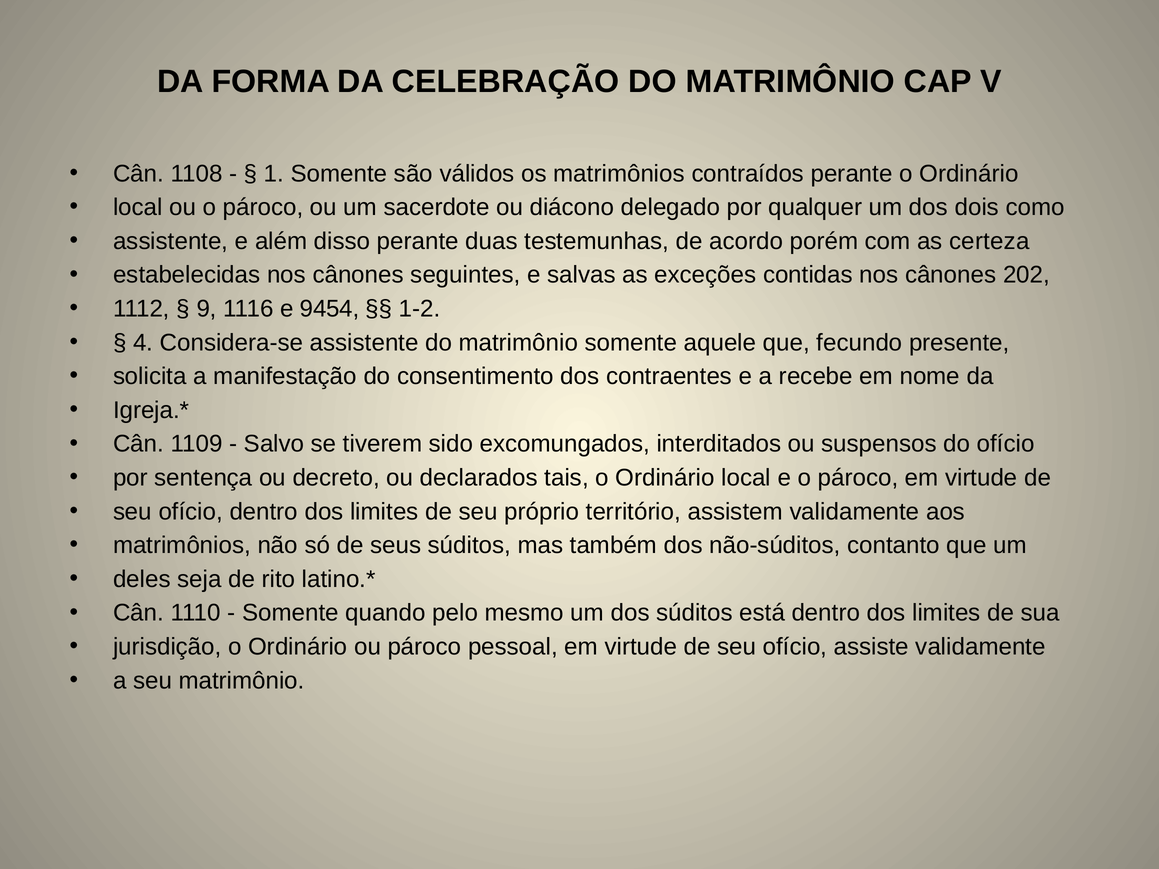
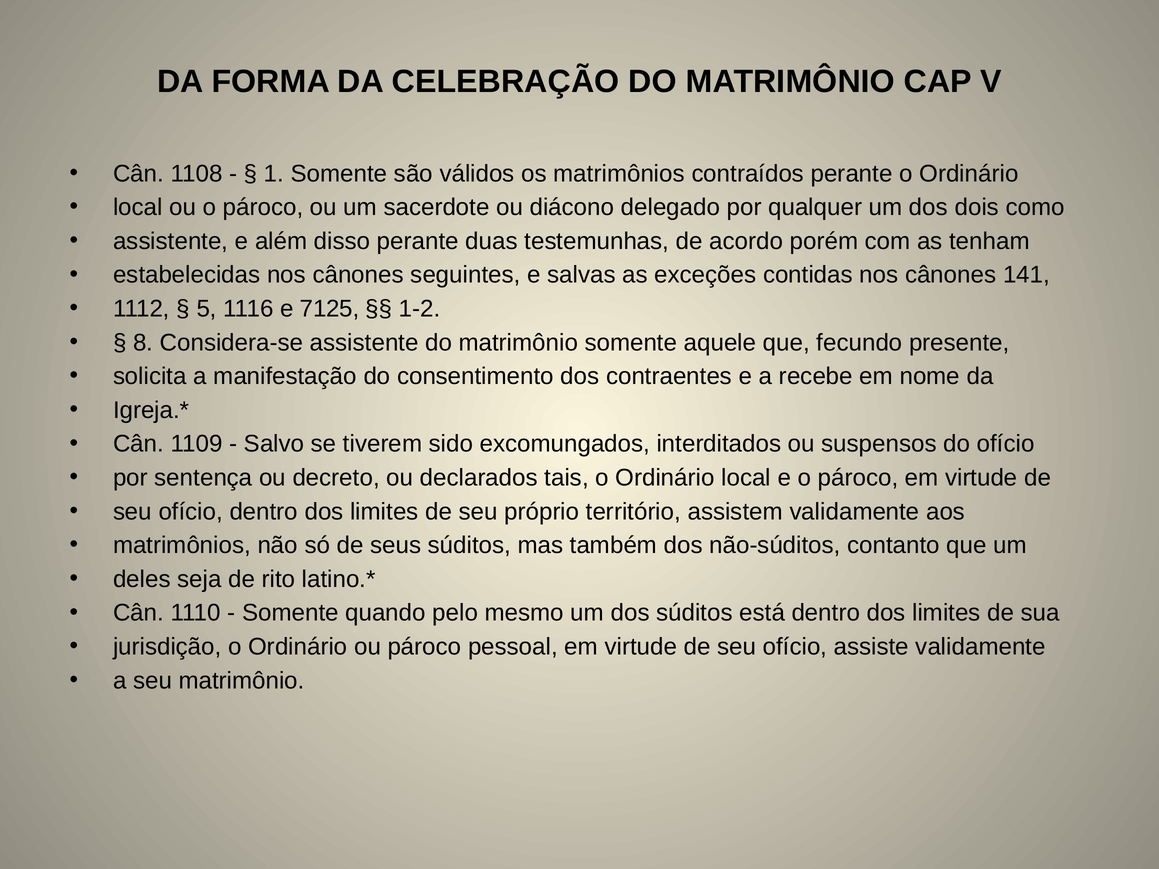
certeza: certeza -> tenham (989, 241)
202: 202 -> 141 (1026, 275)
9: 9 -> 5 (207, 309)
9454: 9454 -> 7125 (330, 309)
4: 4 -> 8 (143, 343)
